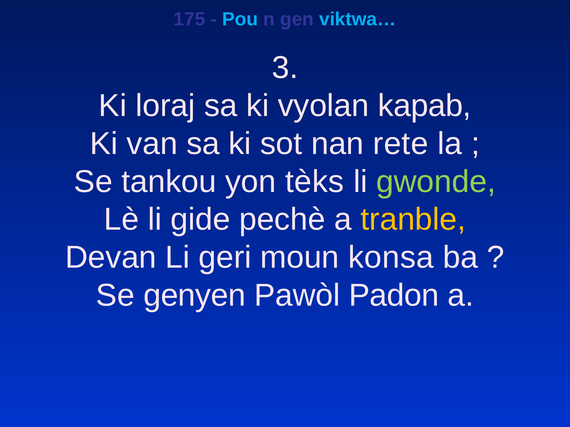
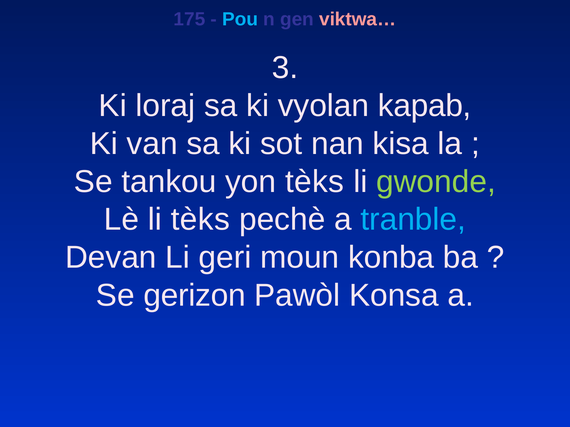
viktwa… colour: light blue -> pink (358, 19)
rete: rete -> kisa (401, 144)
li gide: gide -> tèks (200, 220)
tranble colour: yellow -> light blue (413, 220)
konsa: konsa -> konba (391, 258)
genyen: genyen -> gerizon (195, 296)
Padon: Padon -> Konsa (394, 296)
